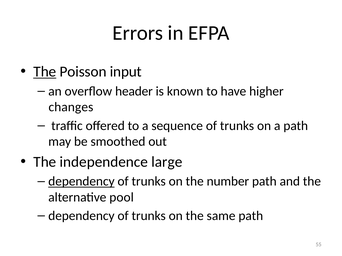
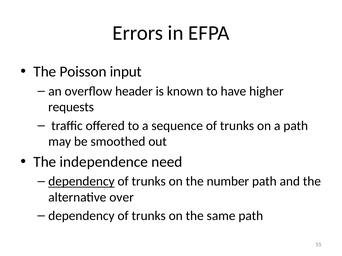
The underline: present -> none (45, 72)
changes: changes -> requests (71, 107)
large: large -> need (167, 162)
pool: pool -> over (122, 198)
